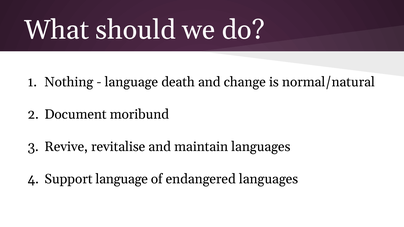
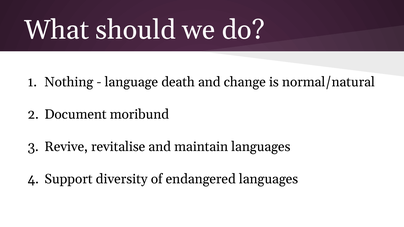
Support language: language -> diversity (122, 179)
